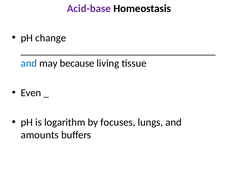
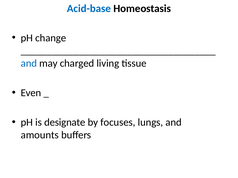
Acid-base colour: purple -> blue (89, 8)
because: because -> charged (77, 63)
logarithm: logarithm -> designate (65, 123)
